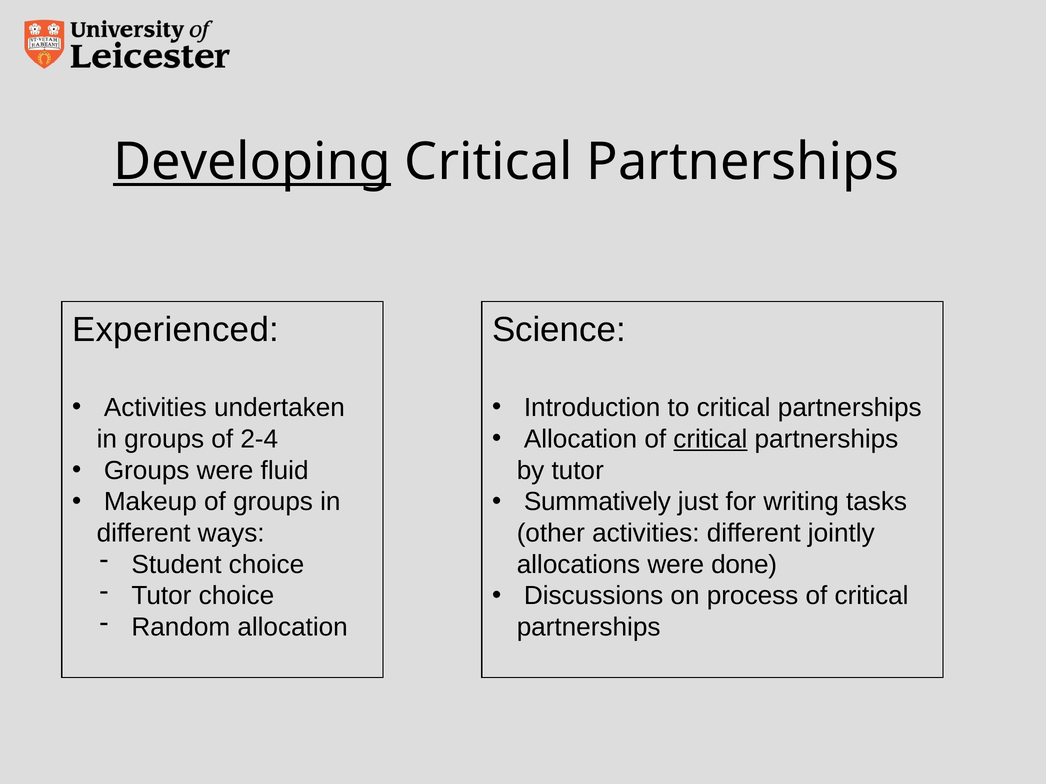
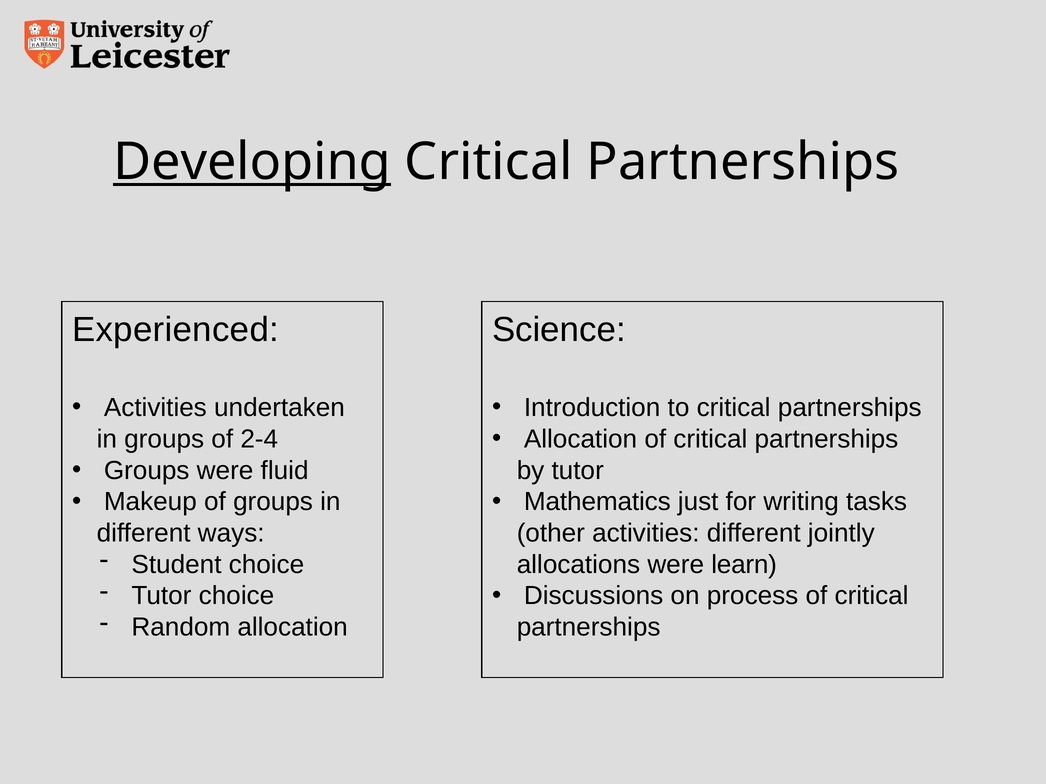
critical underline: present -> none (710, 439)
Summatively: Summatively -> Mathematics (597, 502)
done: done -> learn (744, 565)
